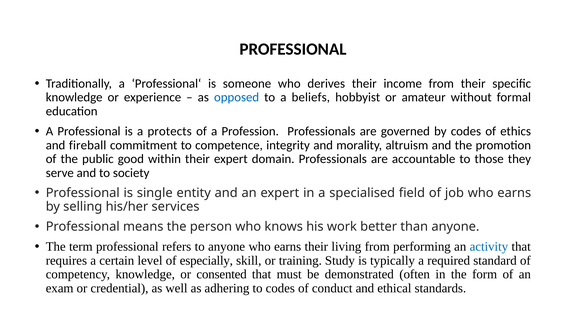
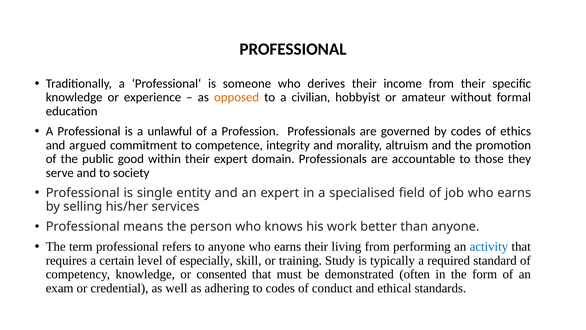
opposed colour: blue -> orange (237, 97)
beliefs: beliefs -> civilian (311, 97)
protects: protects -> unlawful (170, 131)
fireball: fireball -> argued (88, 145)
